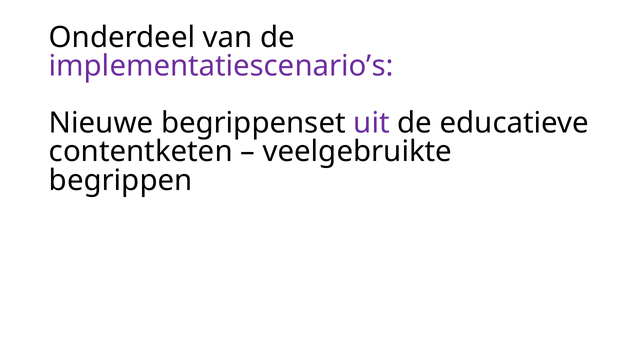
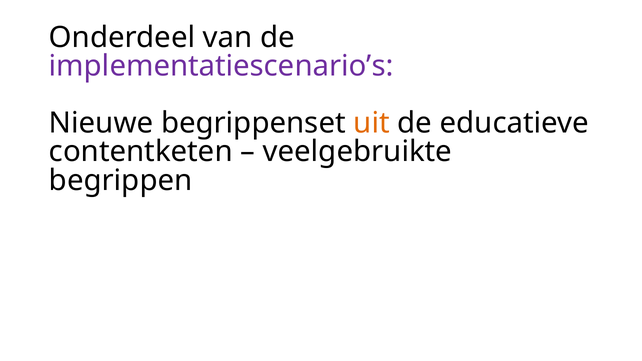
uit colour: purple -> orange (372, 123)
